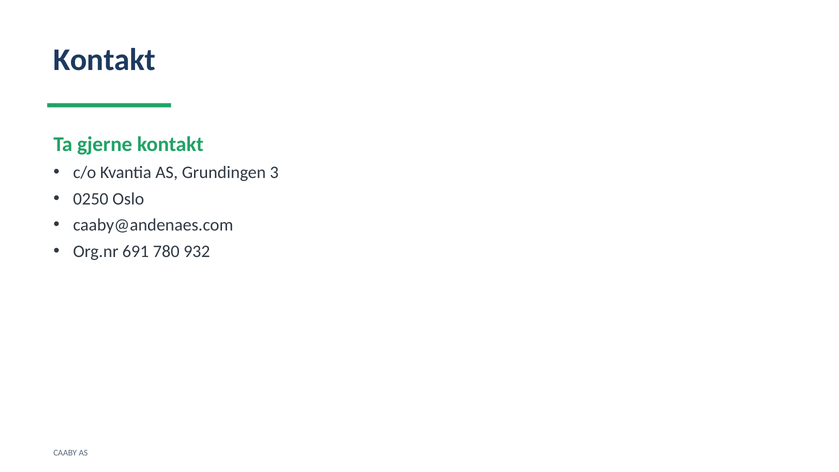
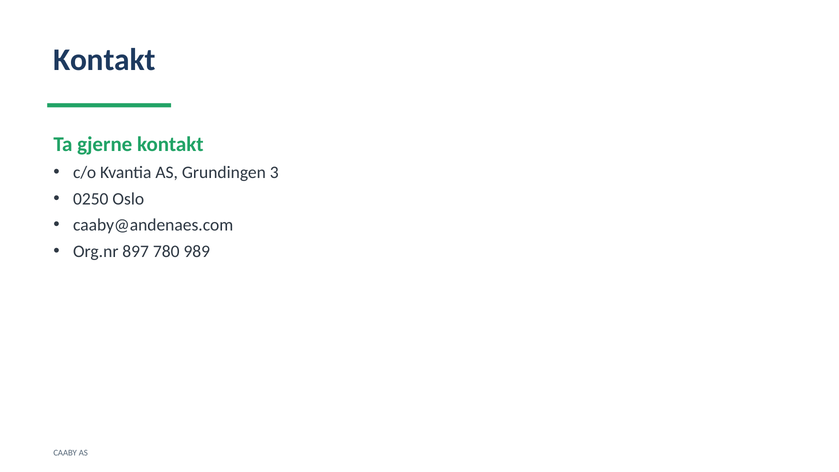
691: 691 -> 897 (136, 251)
932: 932 -> 989 (197, 251)
